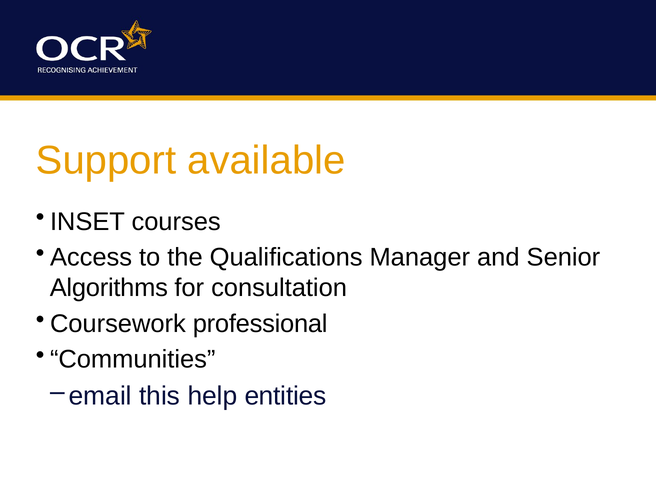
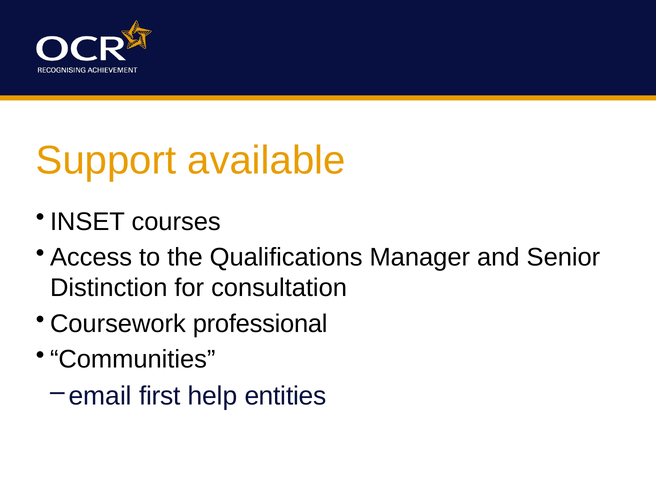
Algorithms: Algorithms -> Distinction (109, 288)
this: this -> first (160, 396)
